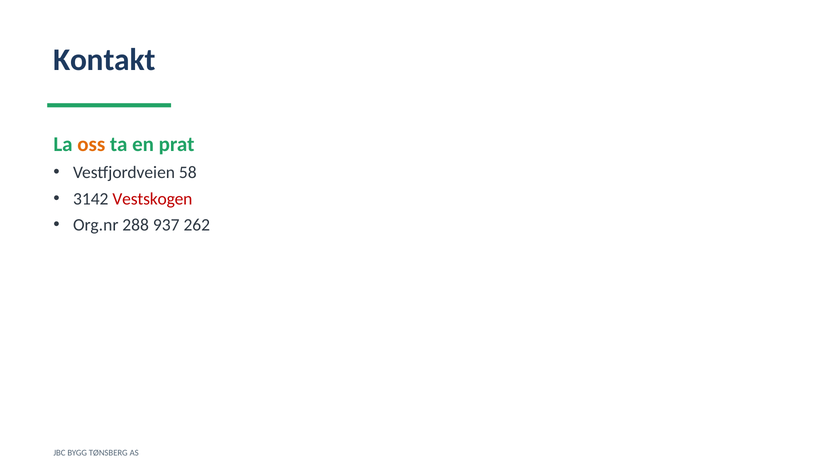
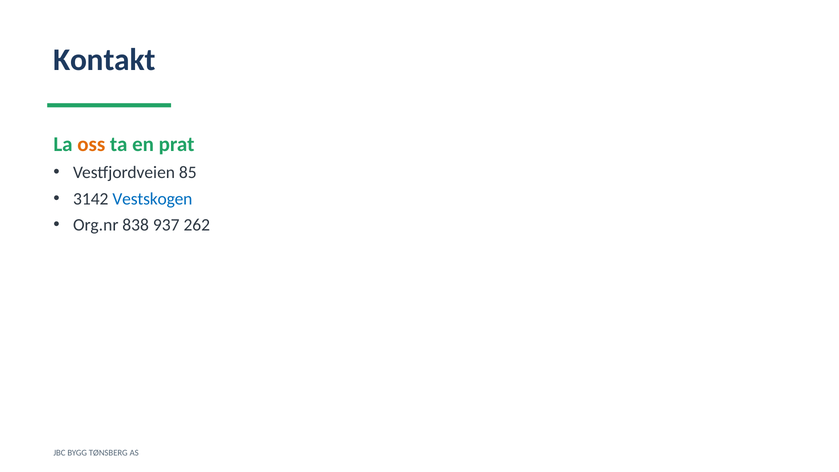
58: 58 -> 85 (188, 173)
Vestskogen colour: red -> blue (152, 199)
288: 288 -> 838 (136, 225)
